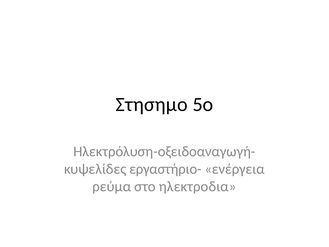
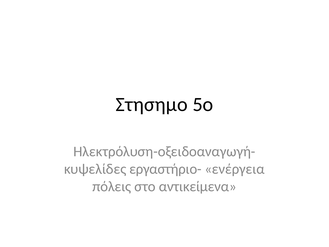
ρεύμα: ρεύμα -> πόλεις (112, 186)
ηλεκτροδια: ηλεκτροδια -> αντικείμενα (198, 186)
